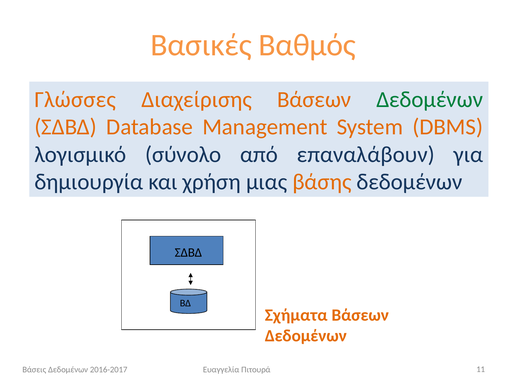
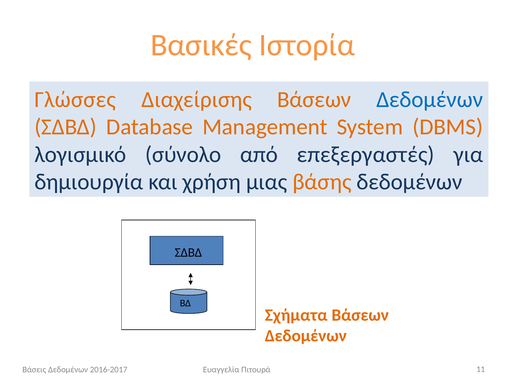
Βαθμός: Βαθμός -> Ιστορία (307, 45)
Δεδομένων colour: green -> blue (430, 99)
επαναλάβουν: επαναλάβουν -> επεξεργαστές (366, 155)
